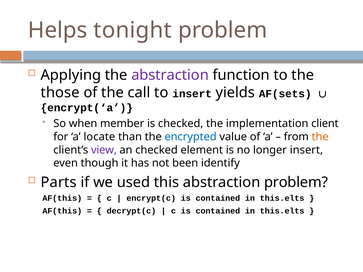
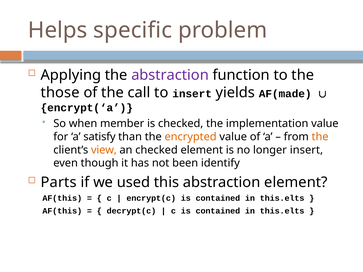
tonight: tonight -> specific (133, 30)
AF(sets: AF(sets -> AF(made (285, 94)
implementation client: client -> value (325, 124)
locate: locate -> satisfy (99, 137)
encrypted colour: blue -> orange (191, 137)
view colour: purple -> orange (104, 150)
abstraction problem: problem -> element (296, 182)
